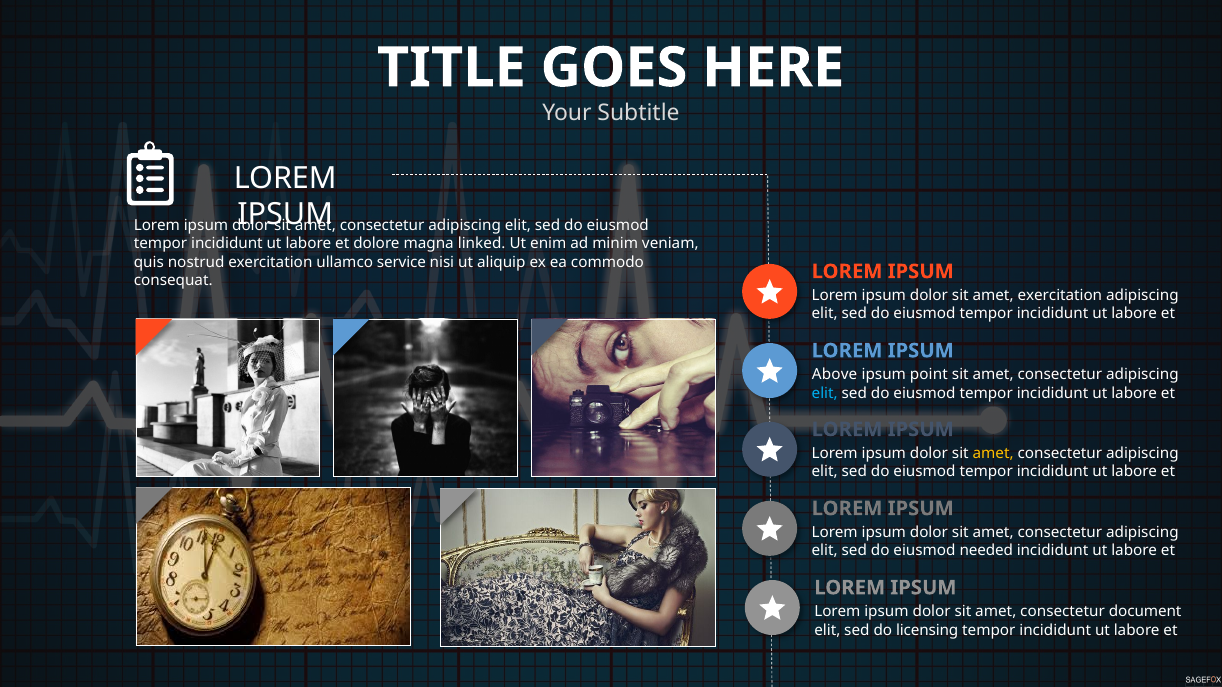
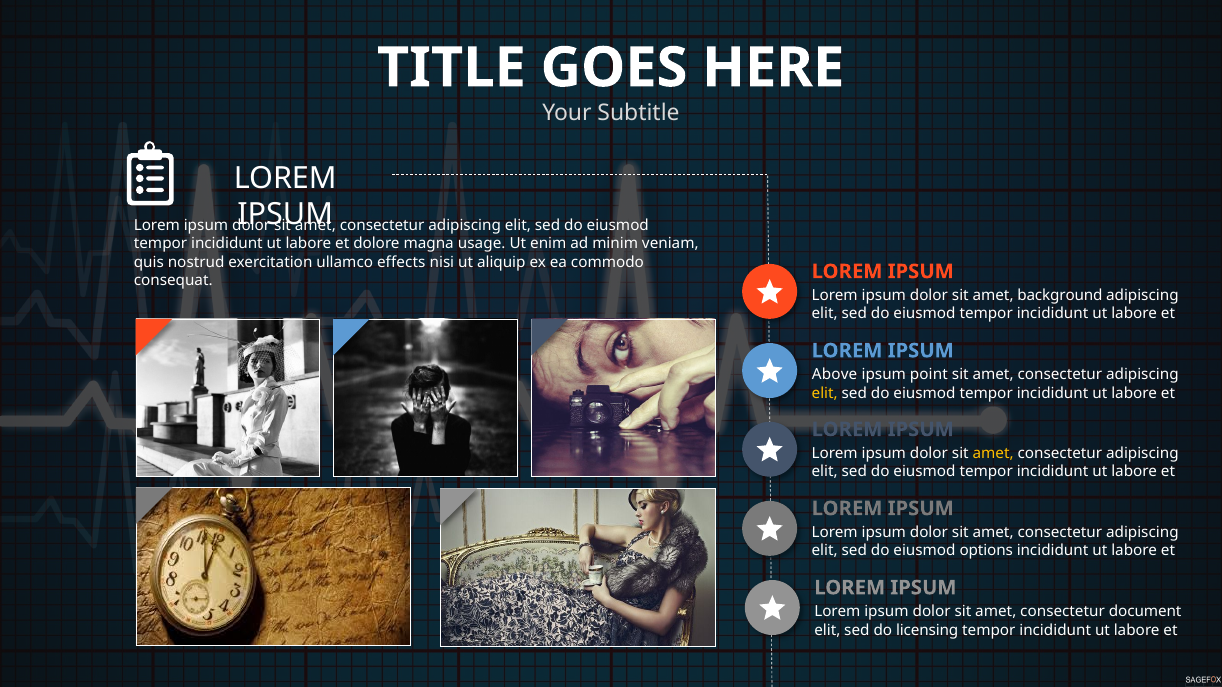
linked: linked -> usage (482, 244)
service: service -> effects (401, 262)
amet exercitation: exercitation -> background (1060, 296)
elit colour: light blue -> yellow (825, 393)
needed: needed -> options (986, 551)
